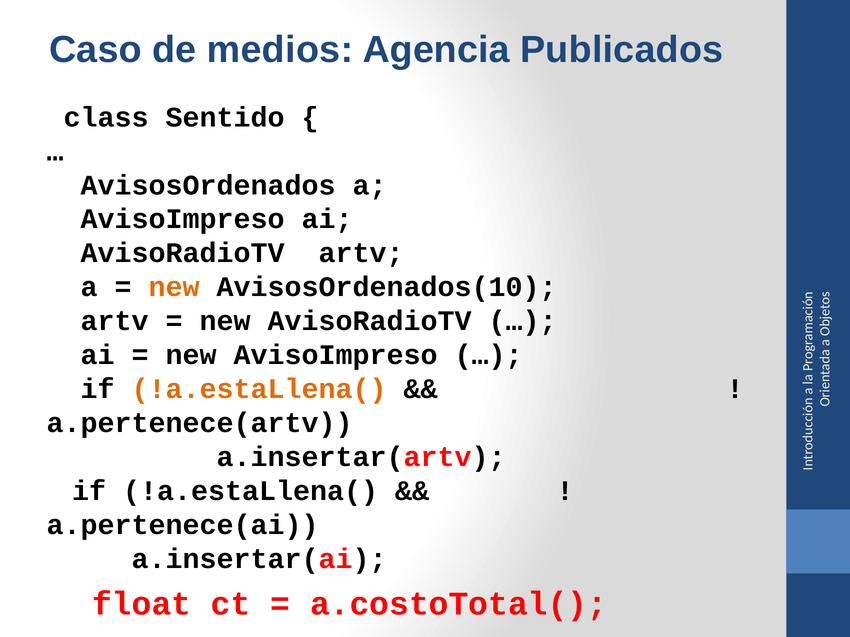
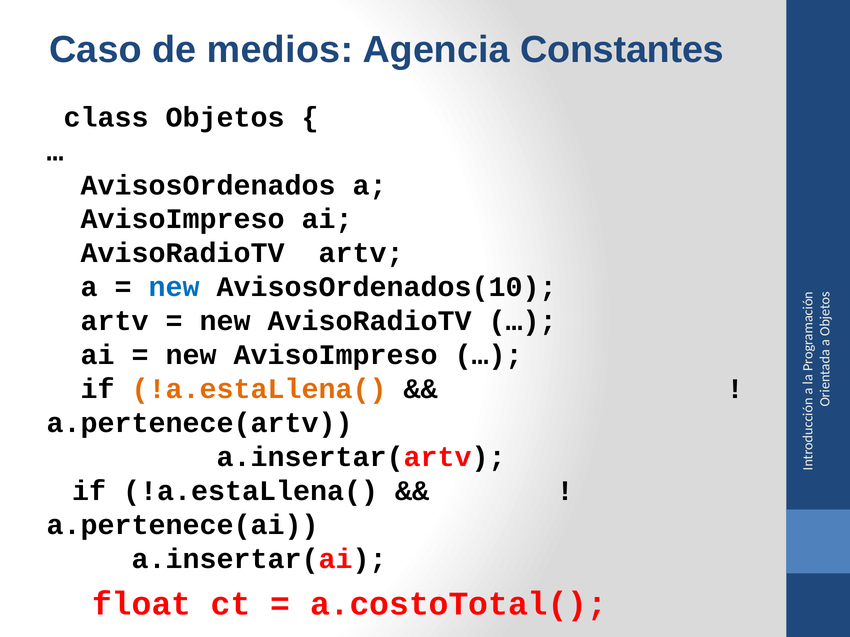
Publicados: Publicados -> Constantes (622, 50)
Sentido: Sentido -> Objetos (225, 117)
new colour: orange -> blue (174, 287)
